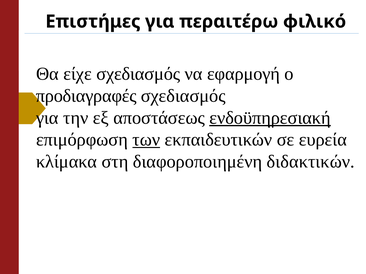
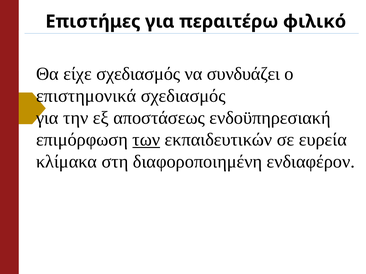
εφαρμογή: εφαρμογή -> συνδυάζει (244, 74)
προδιαγραφές: προδιαγραφές -> επιστημονικά (86, 96)
ενδοϋπηρεσιακή underline: present -> none (270, 118)
διδακτικών: διδακτικών -> ενδιαφέρον (311, 162)
